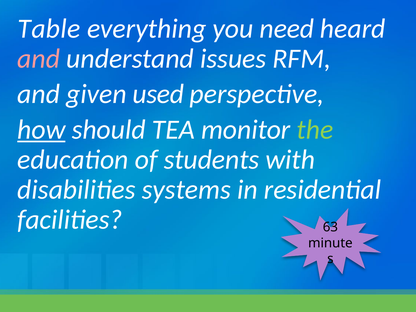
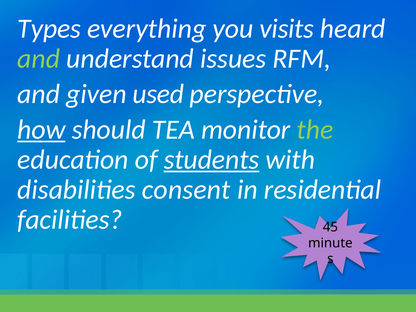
Table: Table -> Types (49, 29)
need: need -> visits (287, 29)
and colour: pink -> light green (39, 59)
students underline: none -> present (212, 160)
systems: systems -> consent (186, 190)
63: 63 -> 45 (330, 227)
